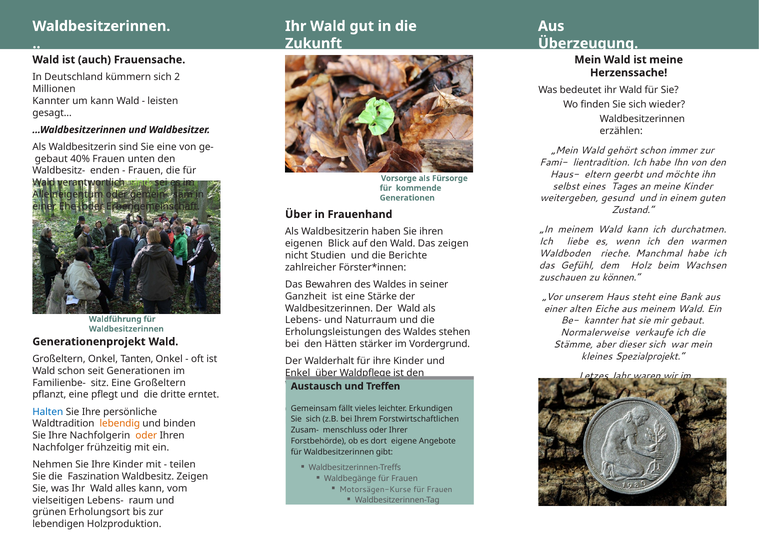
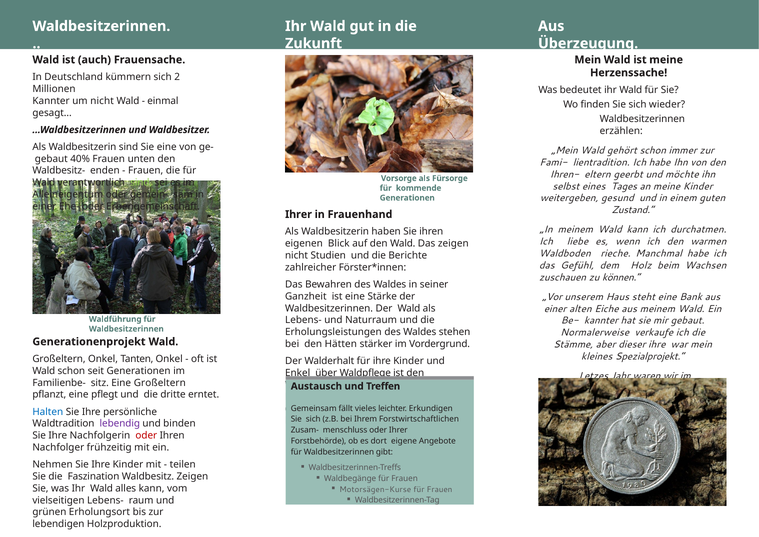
um kann: kann -> nicht (102, 101)
leisten: leisten -> einmal (163, 101)
Haus-: Haus- -> Ihren- (564, 174)
Über: Über -> Ihrer (298, 214)
dieser sich: sich -> ihre (657, 344)
lebendig colour: orange -> purple (120, 424)
oder colour: orange -> red (146, 435)
